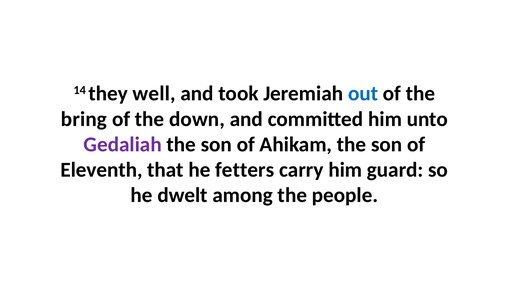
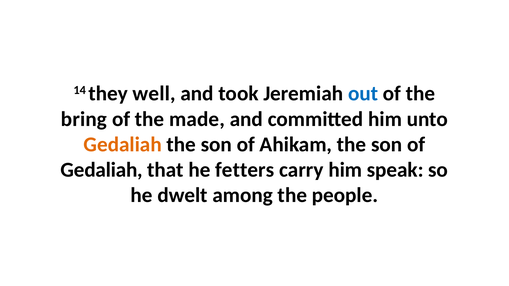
down: down -> made (197, 119)
Gedaliah colour: purple -> orange (123, 145)
Eleventh: Eleventh -> Gedaliah (102, 170)
guard: guard -> speak (395, 170)
